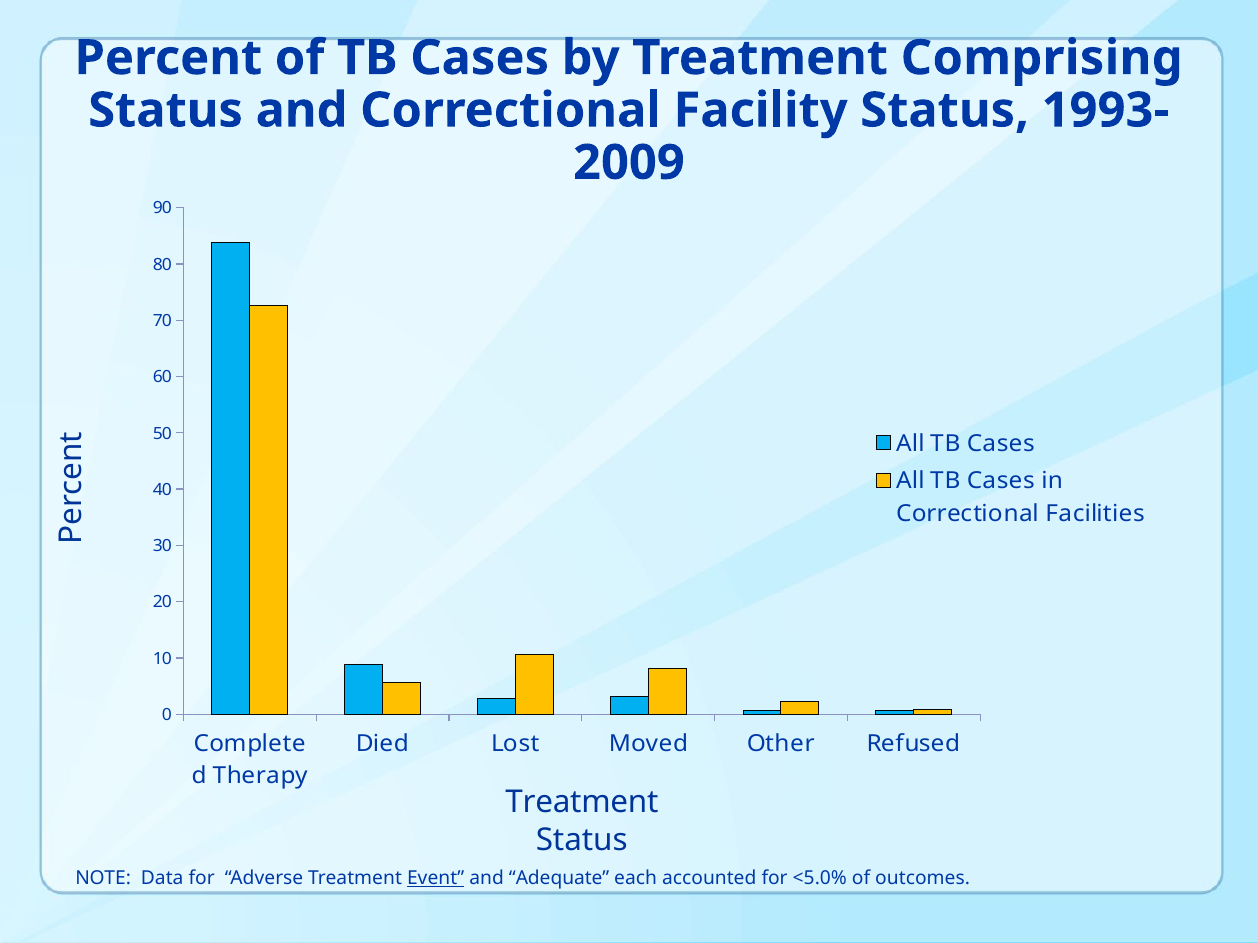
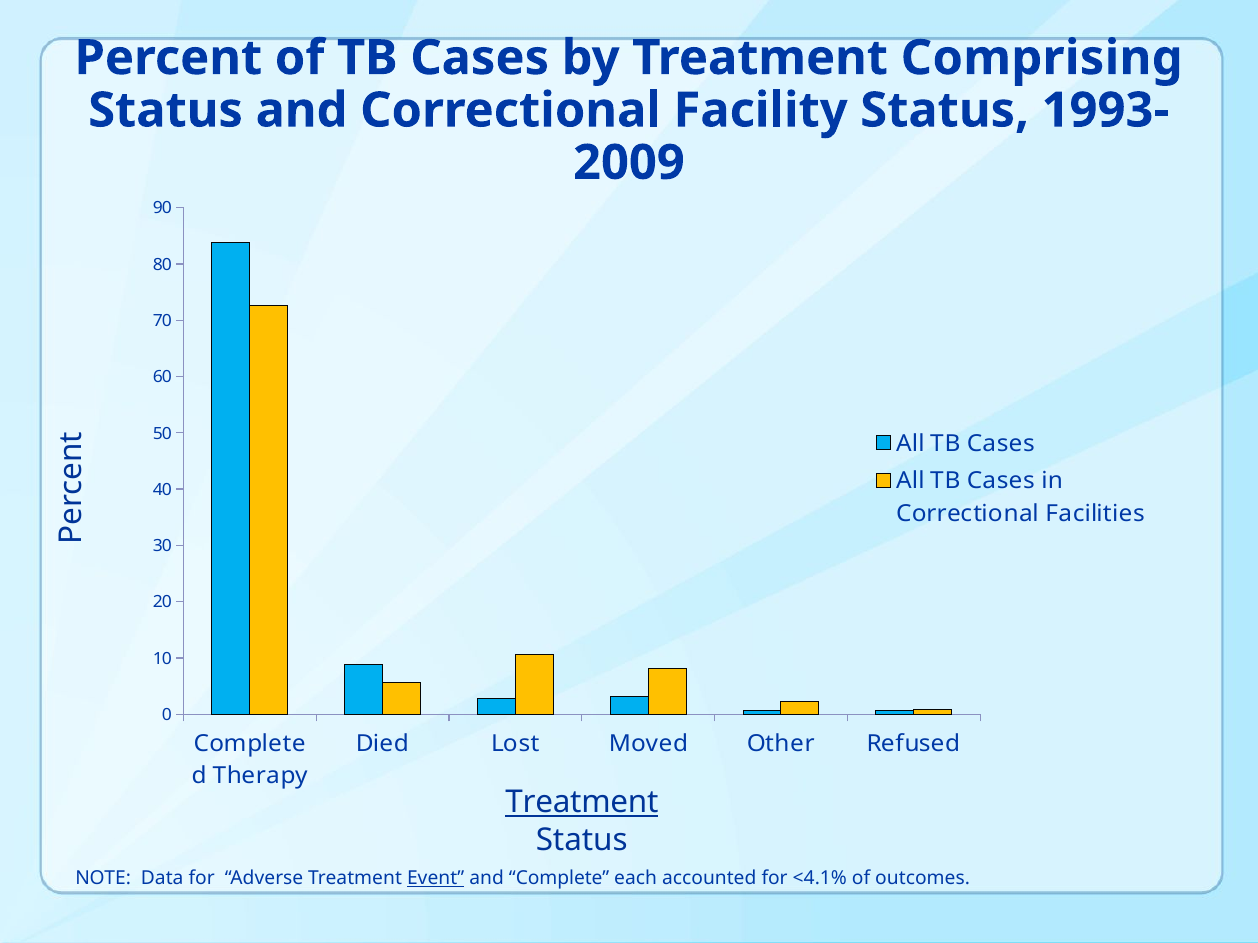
Treatment underline: none -> present (582, 803)
and Adequate: Adequate -> Complete (559, 879)
<5.0%: <5.0% -> <4.1% (820, 879)
